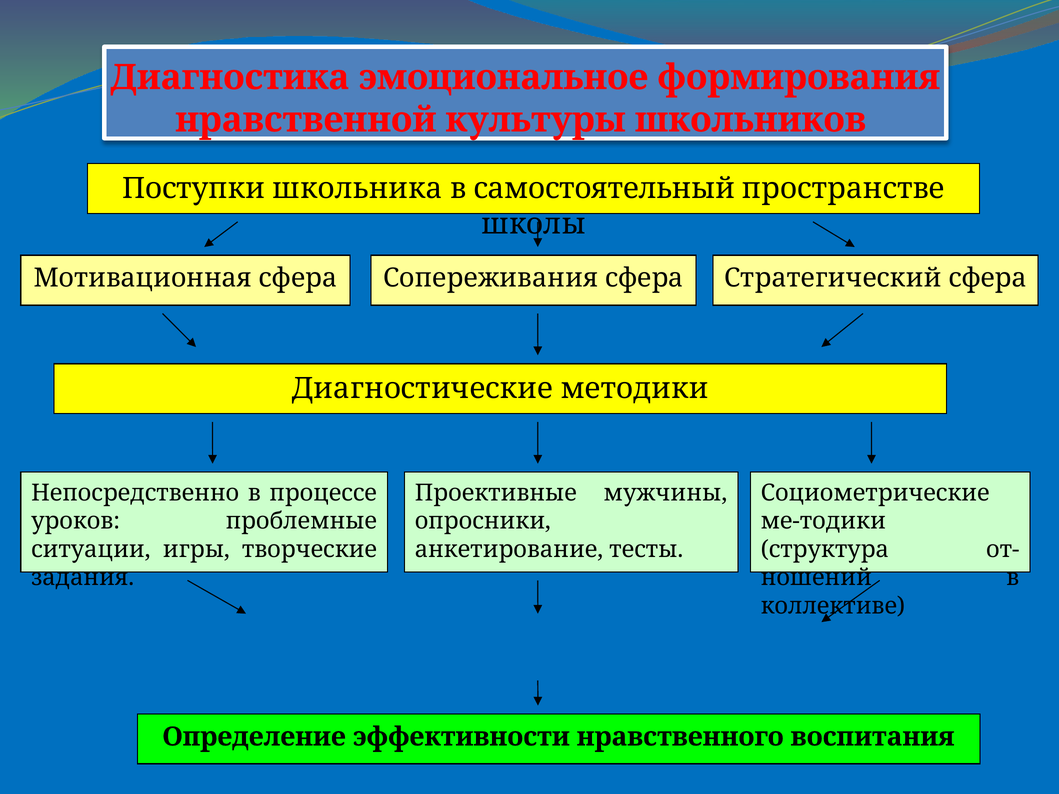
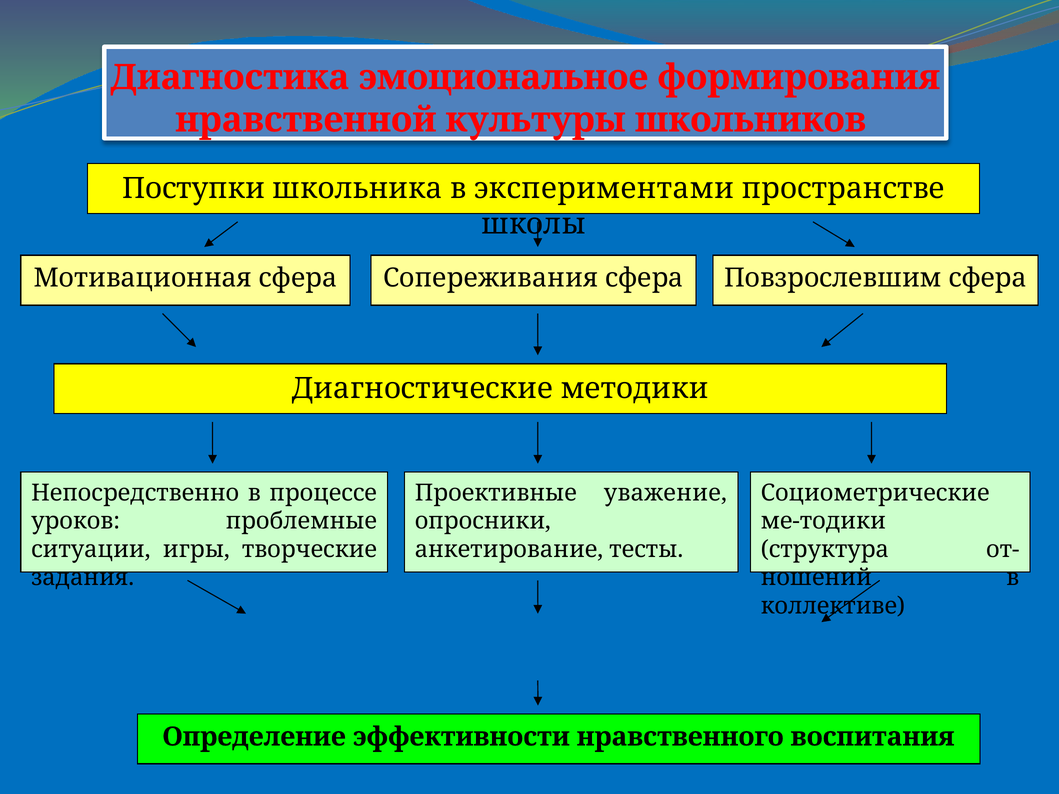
самостоятельный: самостоятельный -> экспериментами (604, 189)
Стратегический: Стратегический -> Повзрослевшим (833, 278)
мужчины: мужчины -> уважение (665, 493)
